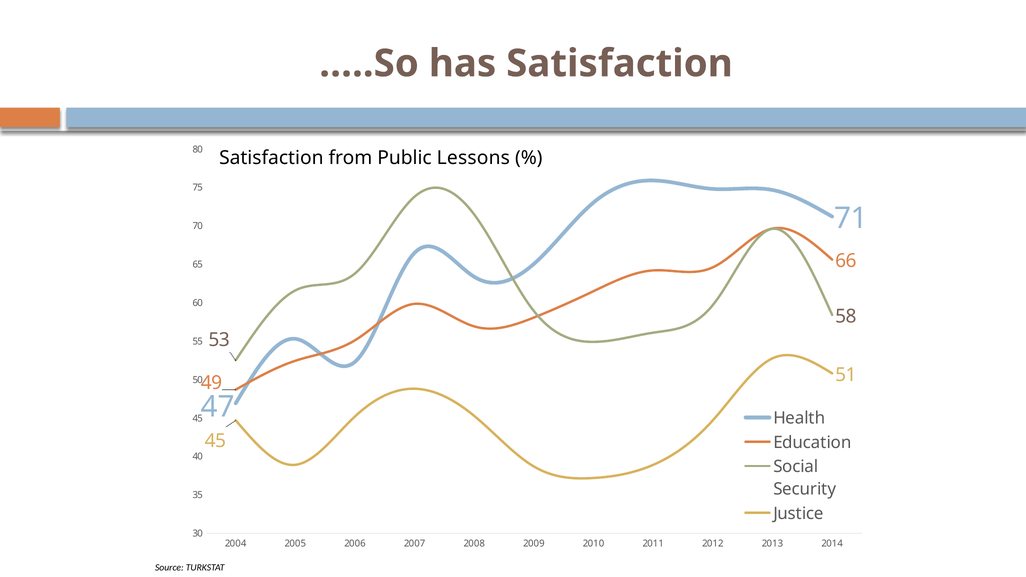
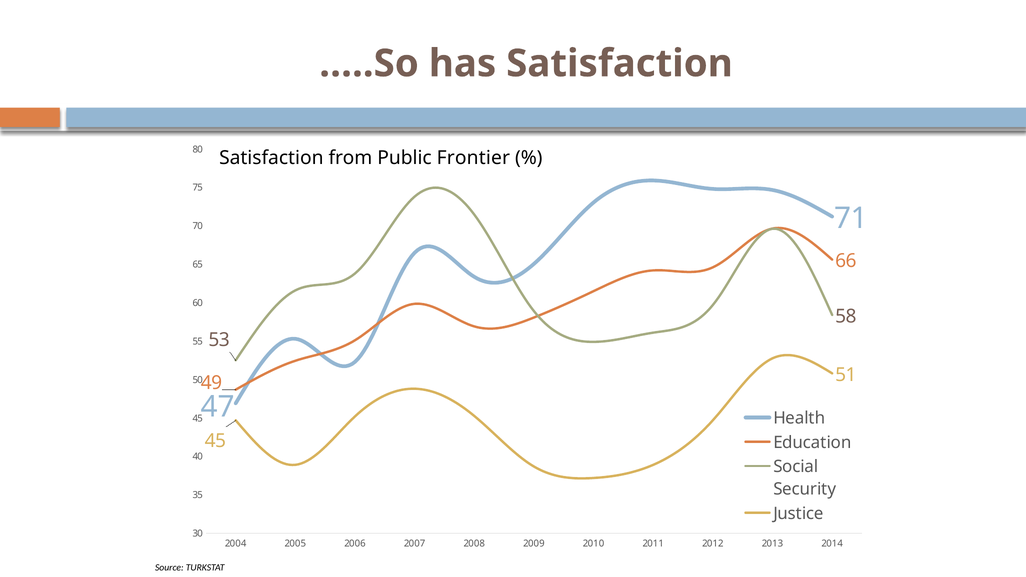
Lessons: Lessons -> Frontier (473, 158)
